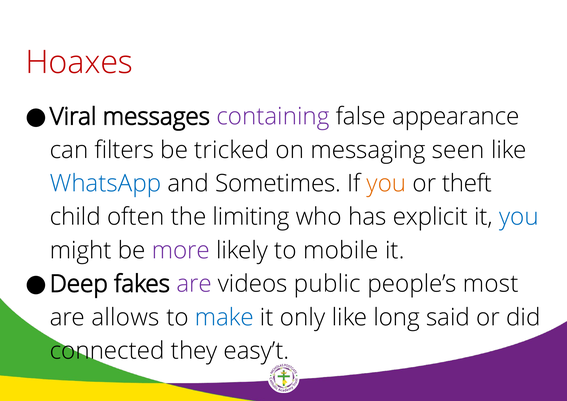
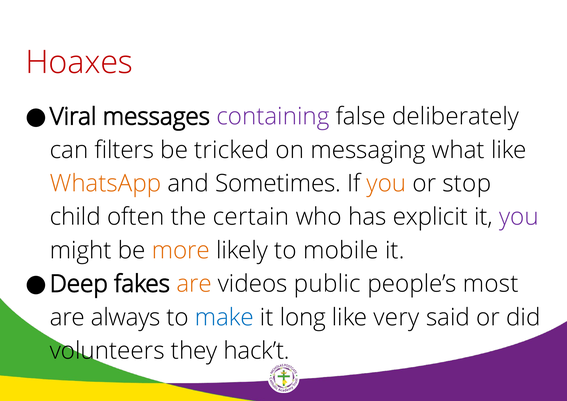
appearance: appearance -> deliberately (456, 117)
seen: seen -> what (458, 150)
WhatsApp colour: blue -> orange (105, 183)
theft: theft -> stop (467, 183)
limiting: limiting -> certain (251, 217)
you colour: blue -> purple (519, 217)
more colour: purple -> orange (181, 250)
are colour: purple -> orange (194, 284)
allows: allows -> always (126, 317)
only: only -> long (303, 317)
long: long -> very (396, 317)
connected: connected -> volunteers (107, 351)
easy’t: easy’t -> hack’t (256, 351)
